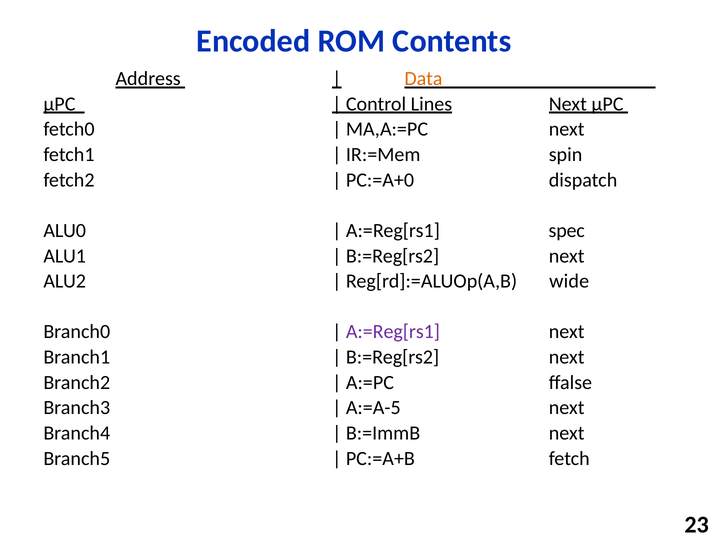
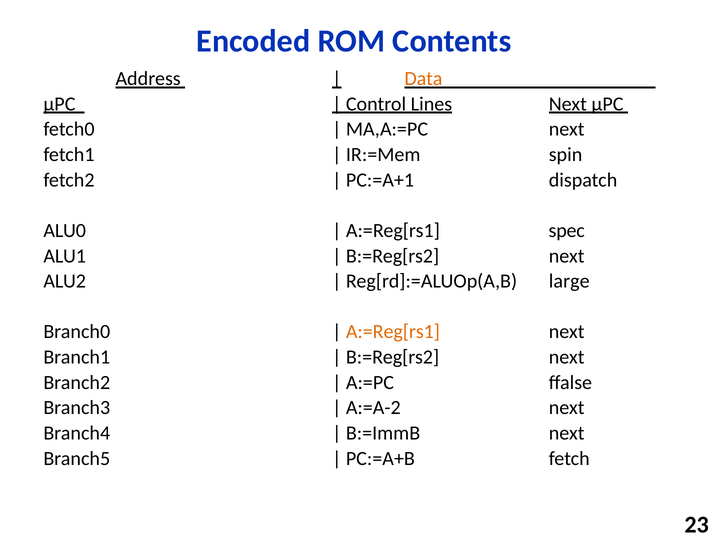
PC:=A+0: PC:=A+0 -> PC:=A+1 (380, 180)
wide: wide -> large (569, 281)
A:=Reg[rs1 colour: purple -> orange (393, 332)
A:=A-5: A:=A-5 -> A:=A-2 (373, 407)
